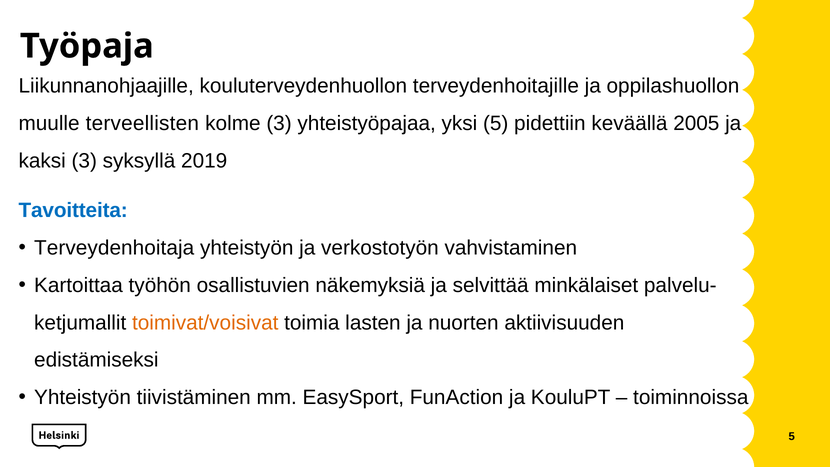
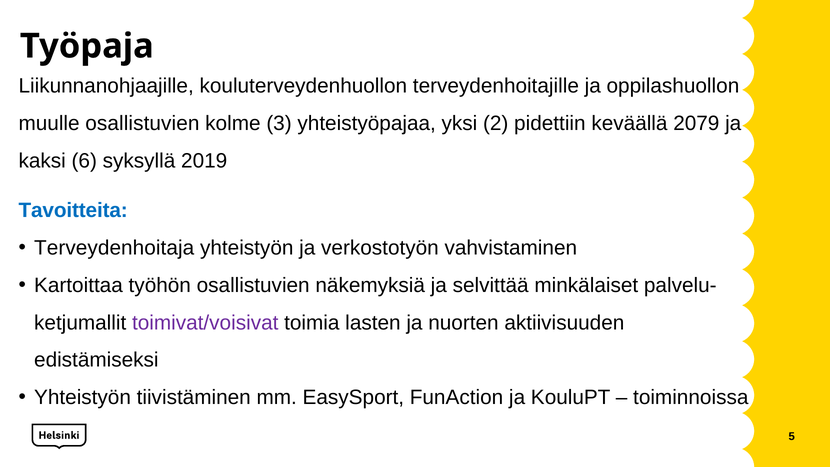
muulle terveellisten: terveellisten -> osallistuvien (142, 123)
yksi 5: 5 -> 2 (496, 123)
2005: 2005 -> 2079 (696, 123)
kaksi 3: 3 -> 6 (84, 161)
toimivat/voisivat colour: orange -> purple (205, 323)
